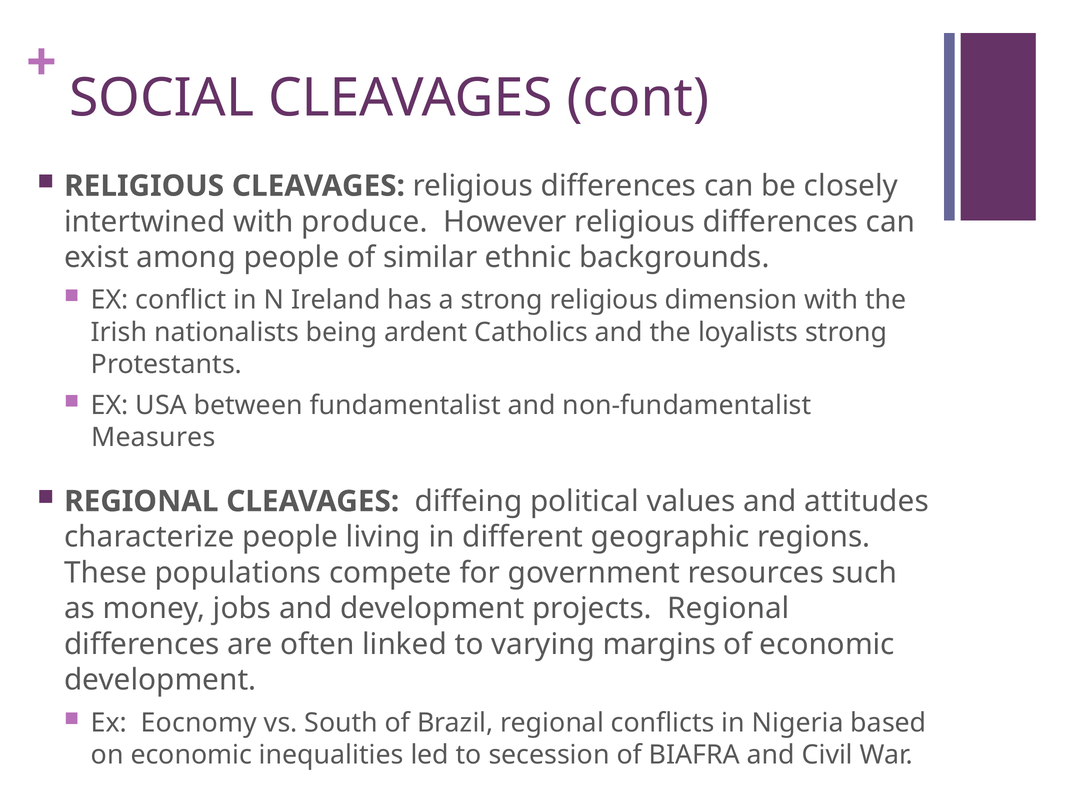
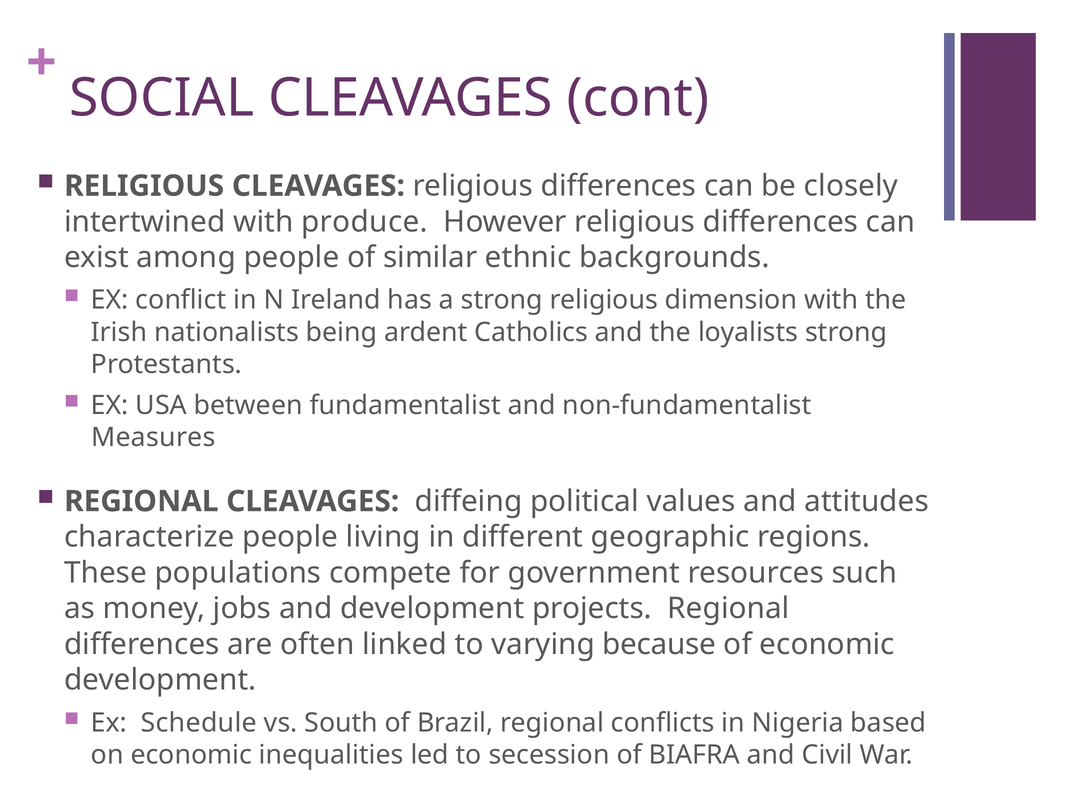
margins: margins -> because (659, 644)
Eocnomy: Eocnomy -> Schedule (199, 722)
